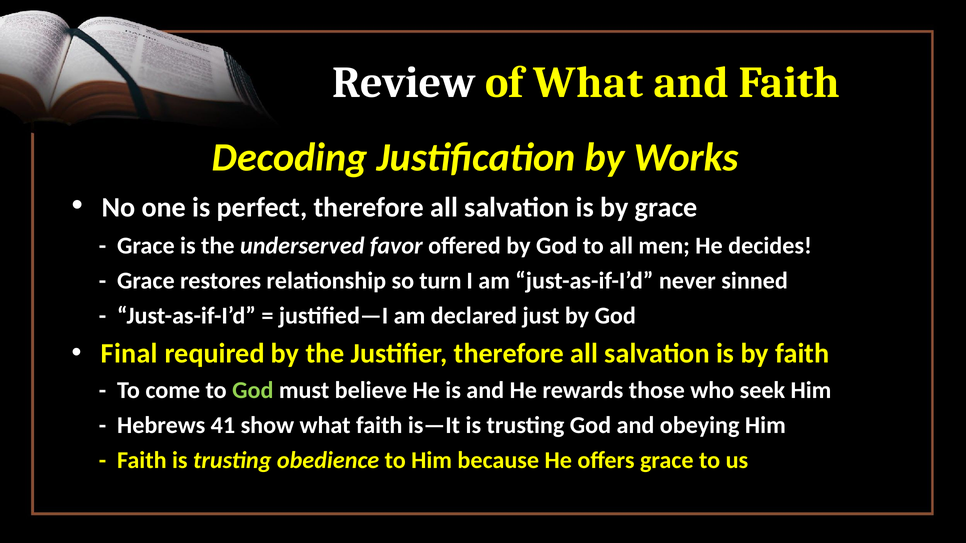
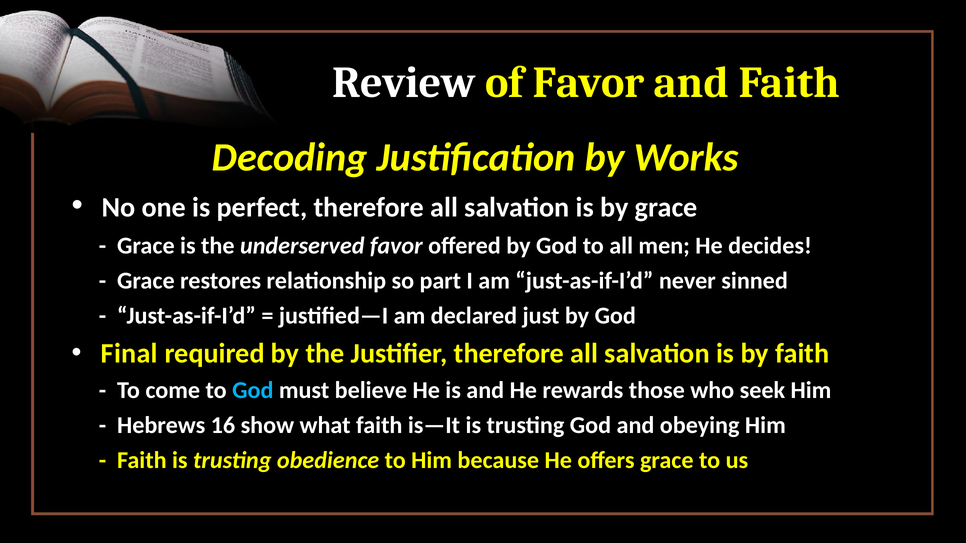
of What: What -> Favor (589, 83)
turn: turn -> part (440, 281)
God colour: light green -> light blue (253, 391)
41: 41 -> 16 (223, 426)
